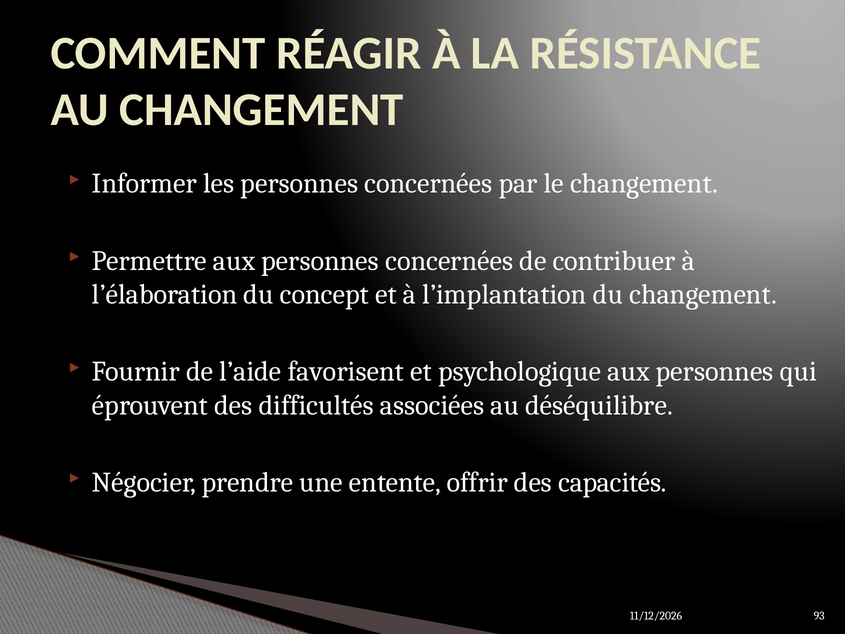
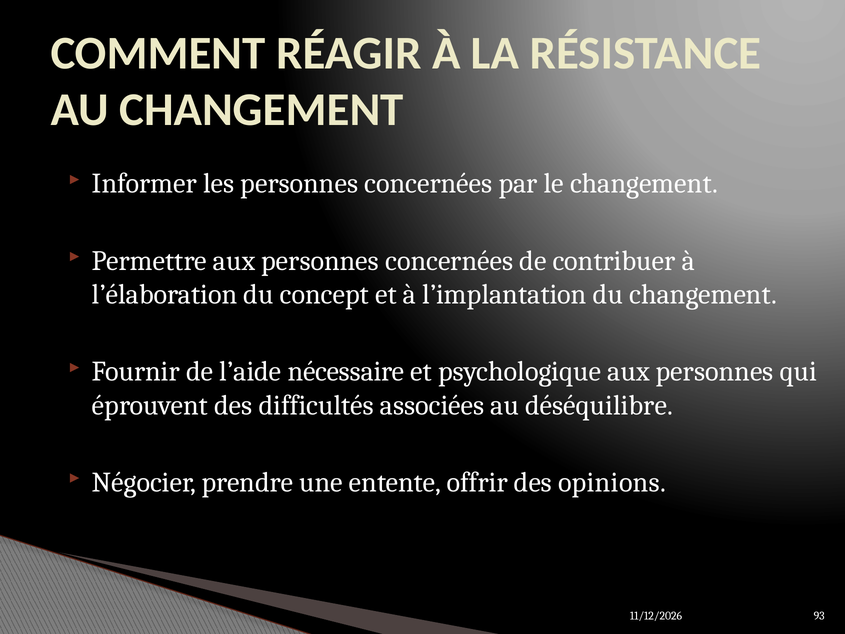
favorisent: favorisent -> nécessaire (346, 371)
capacités: capacités -> opinions (612, 482)
